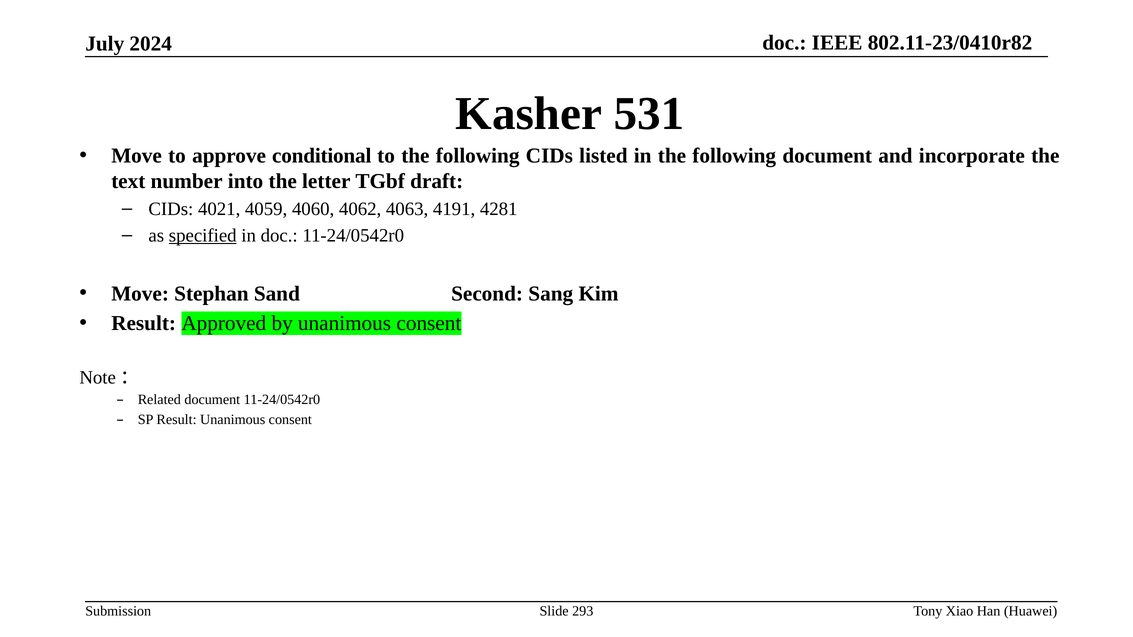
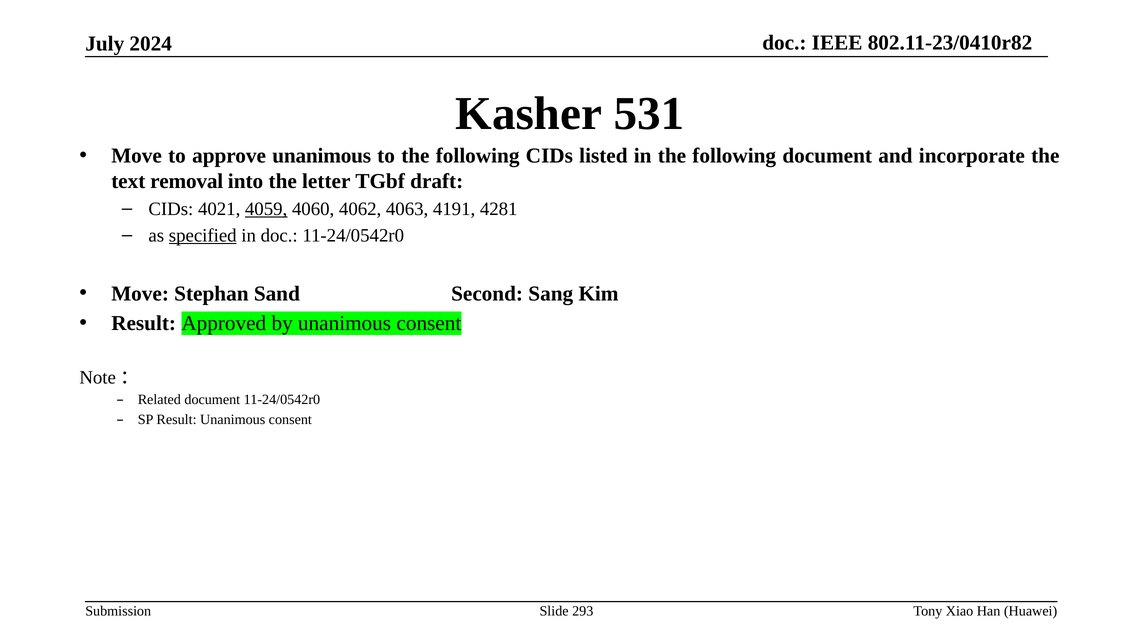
approve conditional: conditional -> unanimous (322, 156)
number: number -> removal (187, 181)
4059 underline: none -> present (266, 209)
